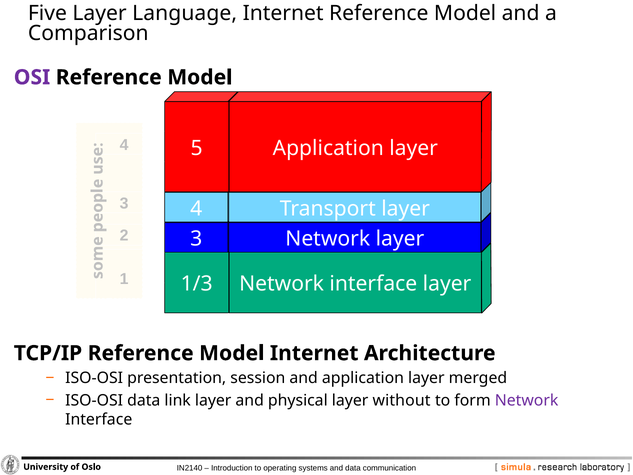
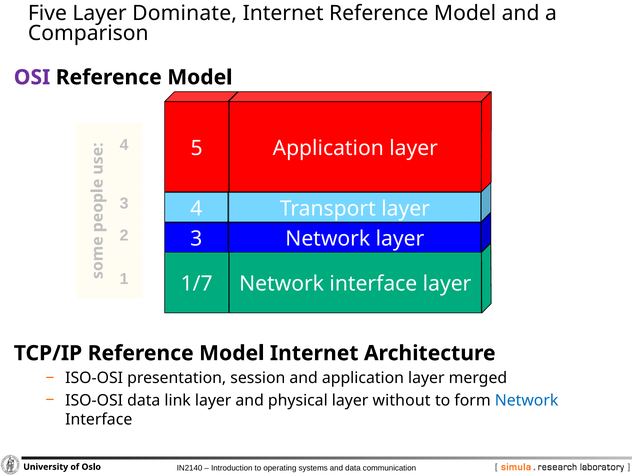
Language: Language -> Dominate (185, 13)
1/3: 1/3 -> 1/7 (197, 284)
Network colour: purple -> blue (527, 400)
